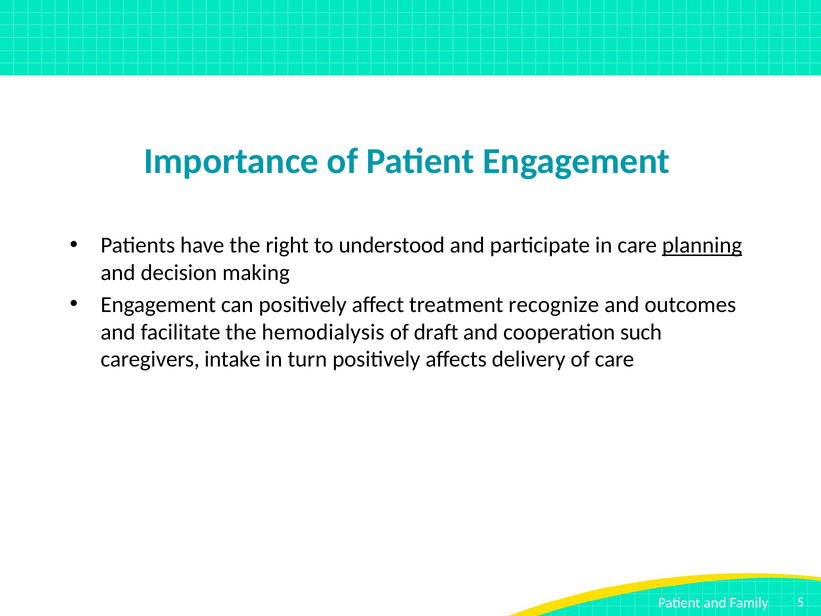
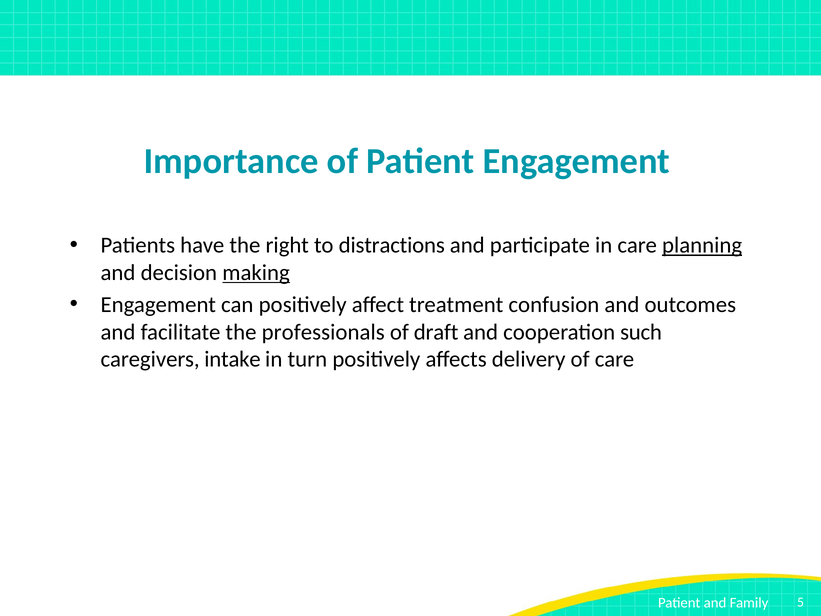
understood: understood -> distractions (392, 245)
making underline: none -> present (256, 273)
recognize: recognize -> confusion (554, 304)
hemodialysis: hemodialysis -> professionals (323, 332)
